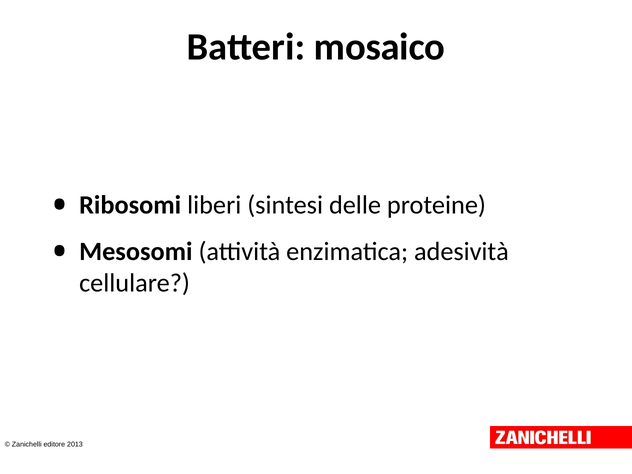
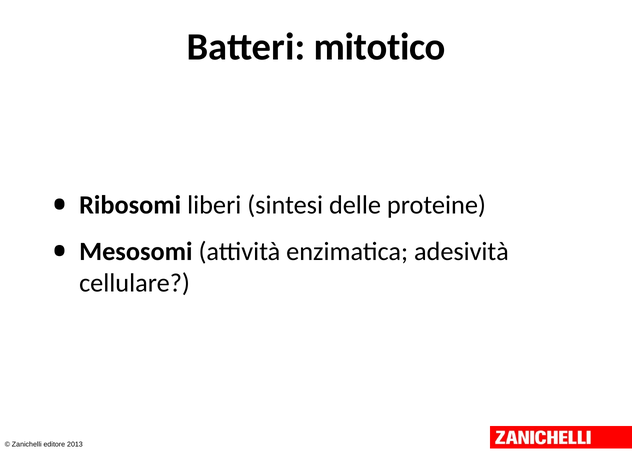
mosaico: mosaico -> mitotico (380, 47)
